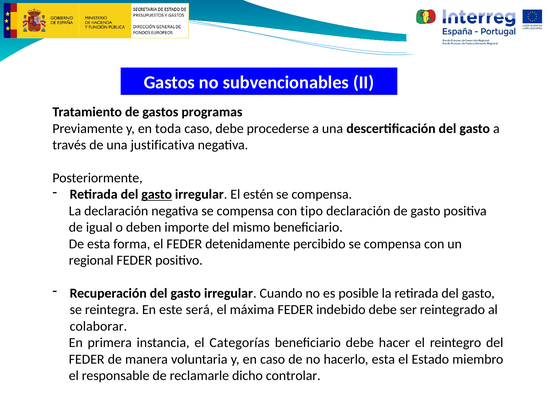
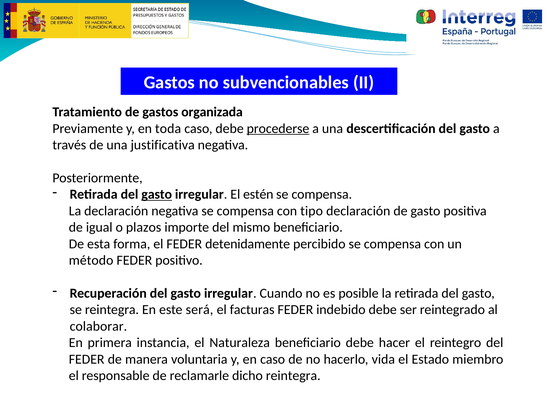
programas: programas -> organizada (212, 112)
procederse underline: none -> present (278, 129)
deben: deben -> plazos (144, 228)
regional: regional -> método (91, 261)
máxima: máxima -> facturas (252, 310)
Categorías: Categorías -> Naturaleza (240, 343)
hacerlo esta: esta -> vida (383, 360)
dicho controlar: controlar -> reintegra (293, 376)
